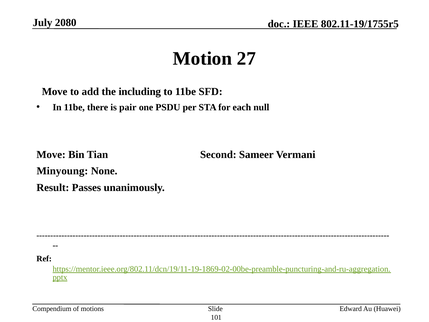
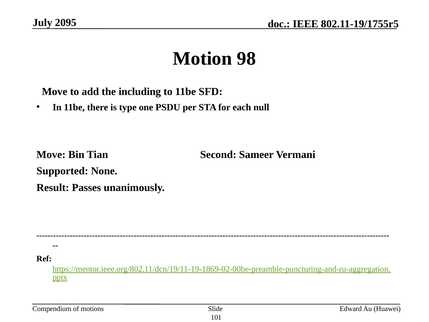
2080: 2080 -> 2095 (66, 23)
27: 27 -> 98 (246, 58)
pair: pair -> type (128, 107)
Minyoung: Minyoung -> Supported (62, 171)
